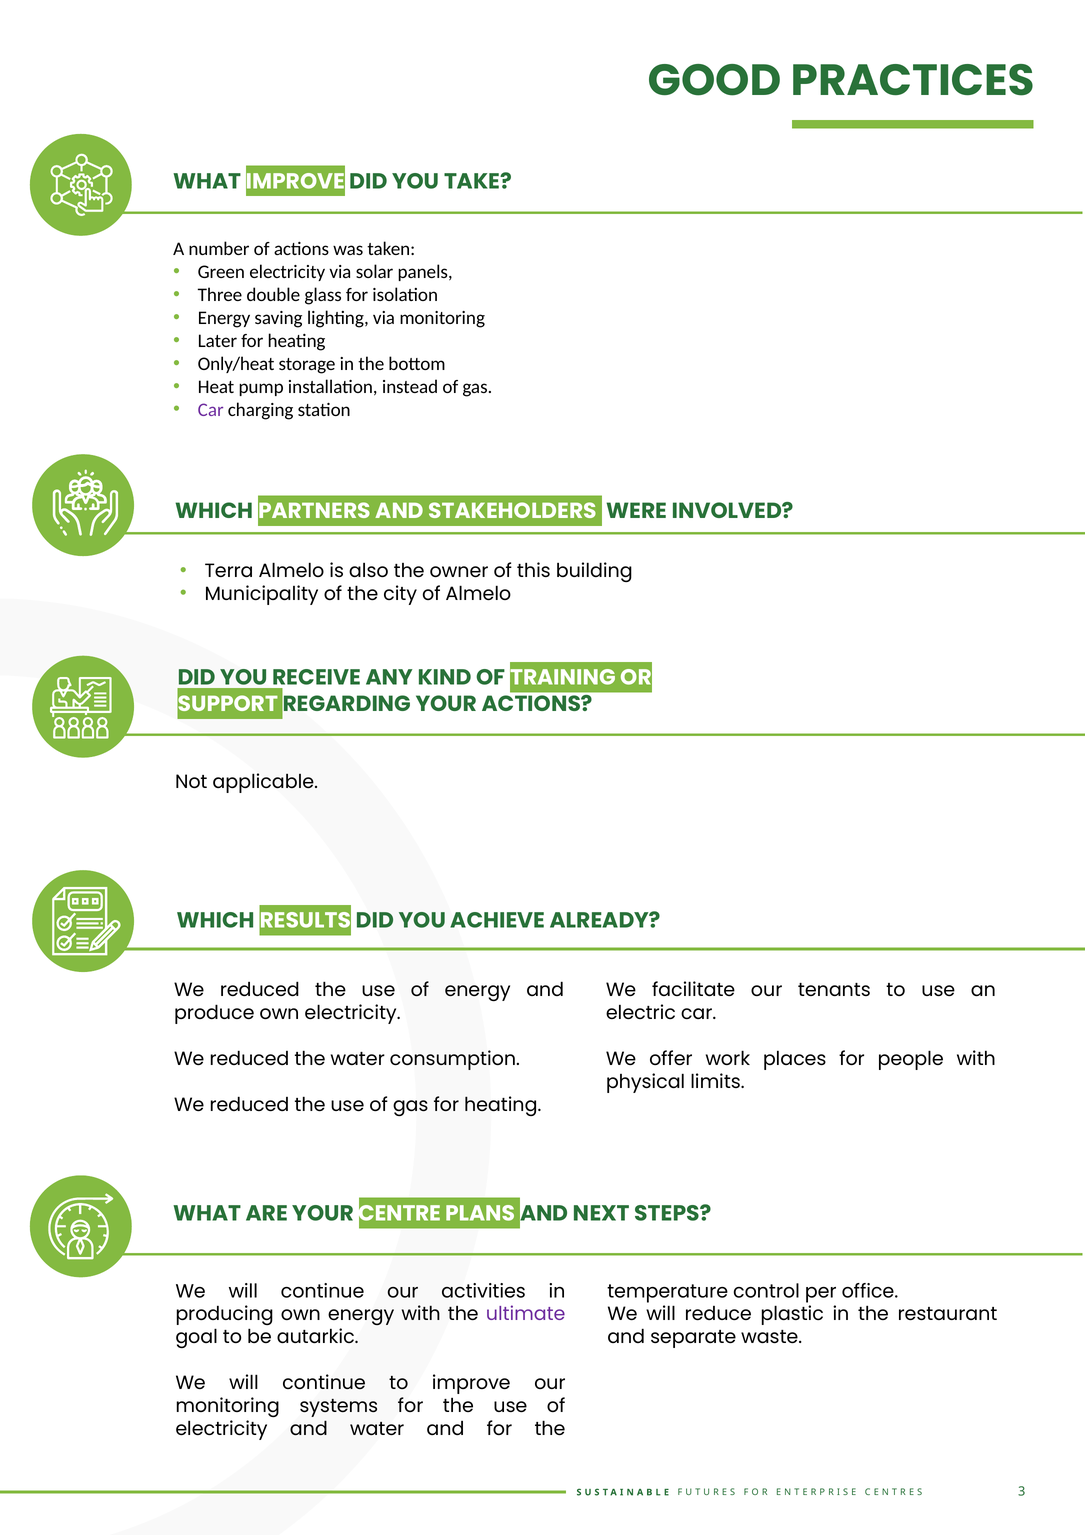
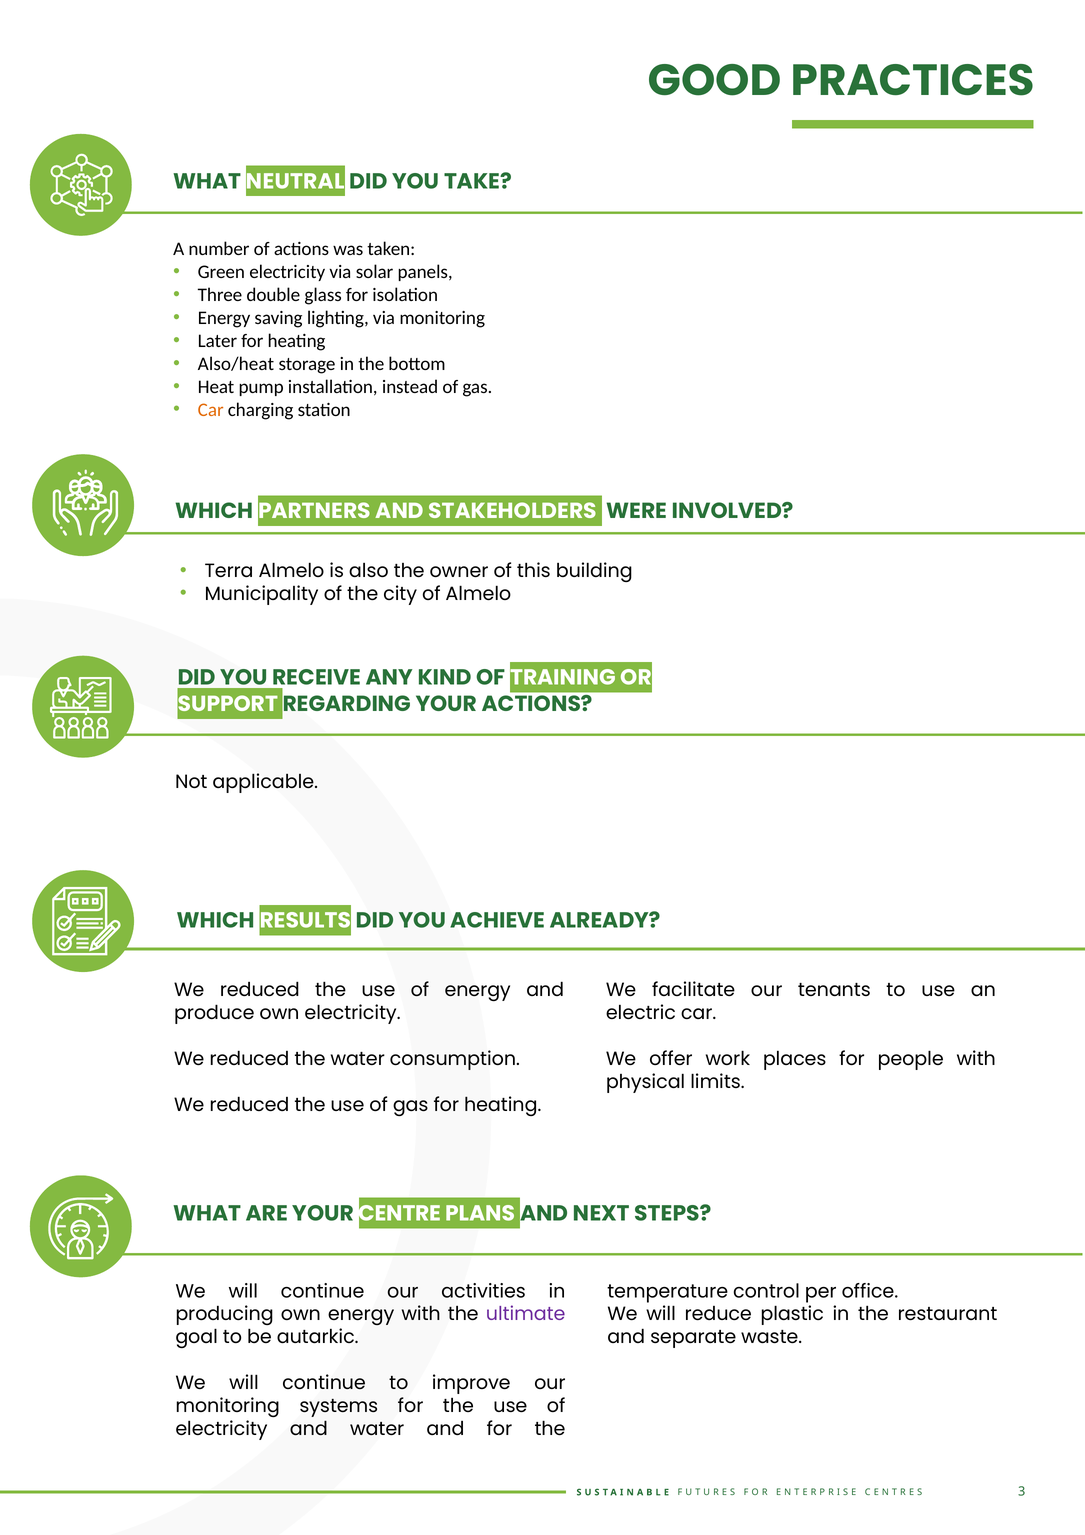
WHAT IMPROVE: IMPROVE -> NEUTRAL (295, 181)
Only/heat: Only/heat -> Also/heat (236, 364)
Car colour: purple -> orange (211, 410)
